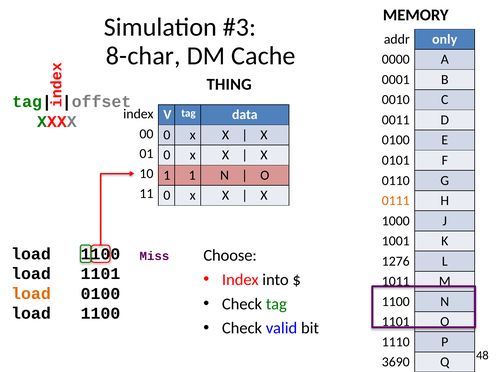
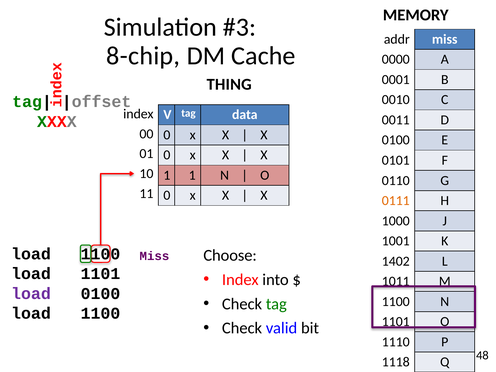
addr only: only -> miss (445, 39)
8-char: 8-char -> 8-chip (143, 56)
1276: 1276 -> 1402 (396, 261)
load colour: orange -> purple (31, 294)
3690: 3690 -> 1118 (396, 362)
